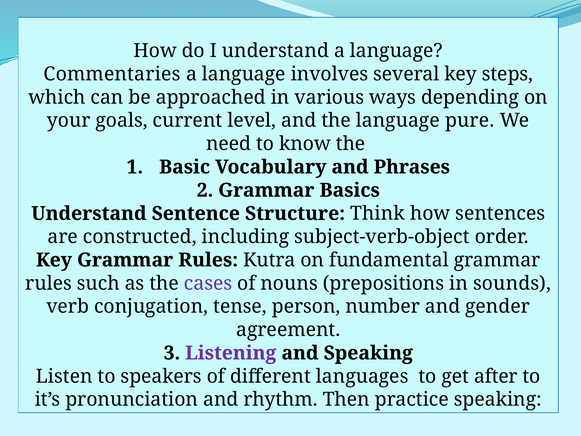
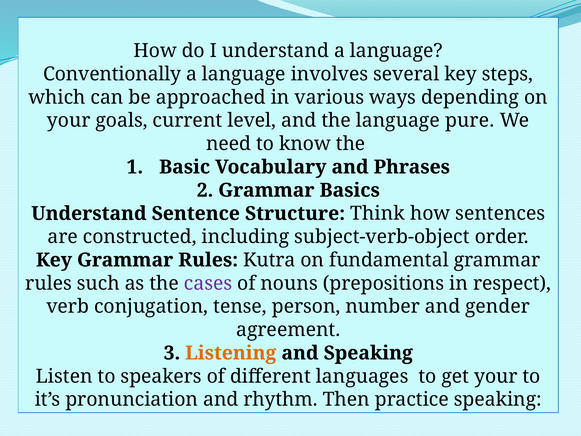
Commentaries: Commentaries -> Conventionally (112, 74)
sounds: sounds -> respect (512, 283)
Listening colour: purple -> orange (231, 353)
get after: after -> your (496, 376)
